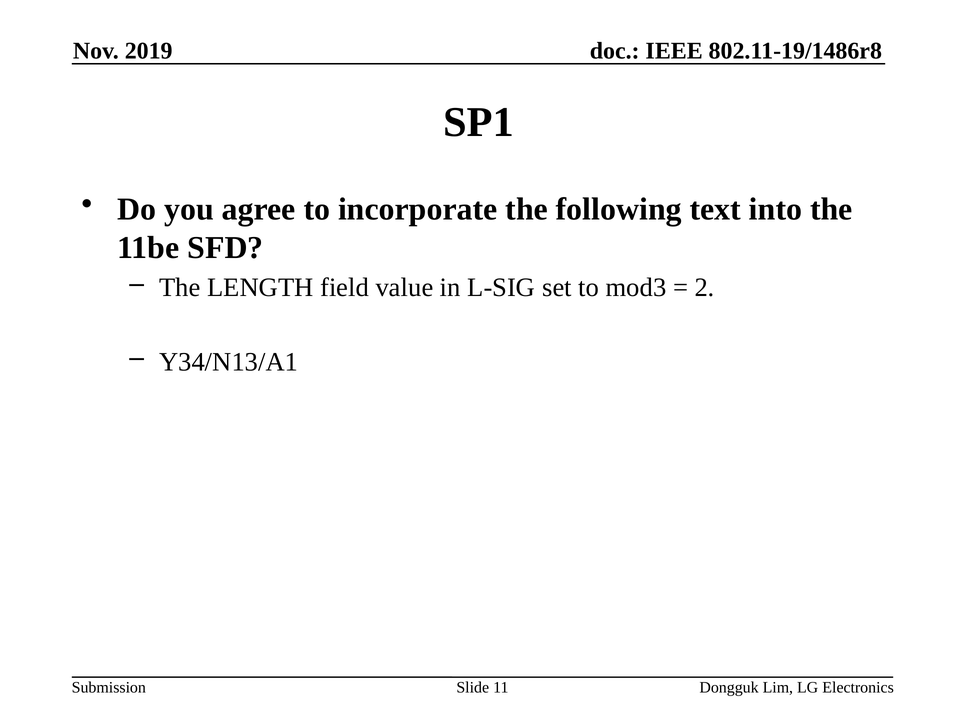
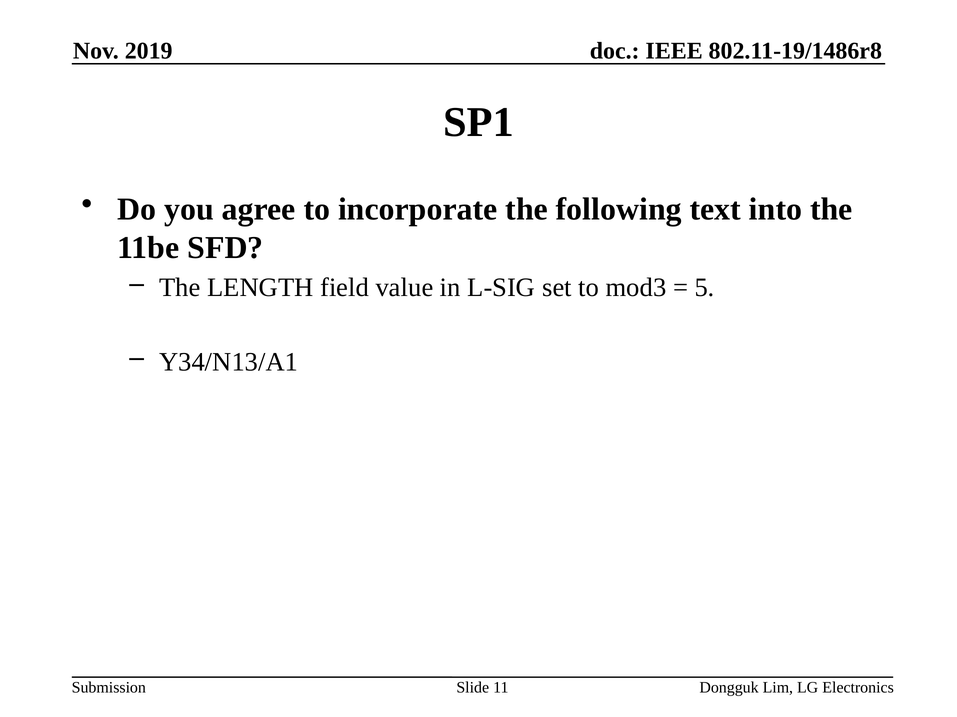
2: 2 -> 5 (705, 288)
